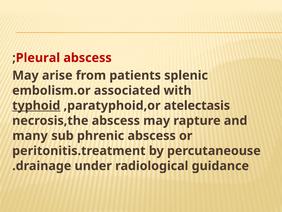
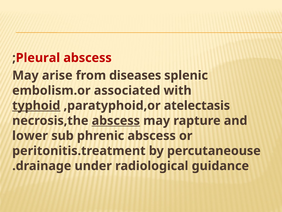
patients: patients -> diseases (135, 75)
abscess underline: none -> present (116, 120)
many: many -> lower (30, 135)
